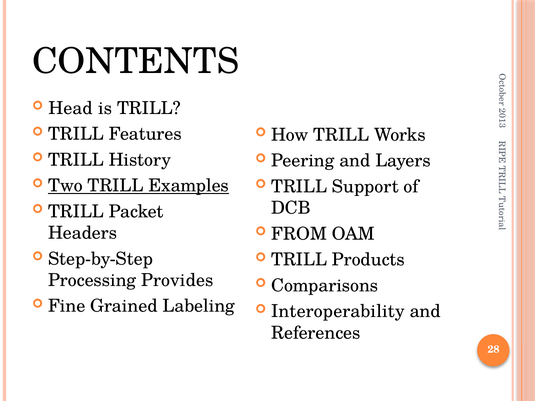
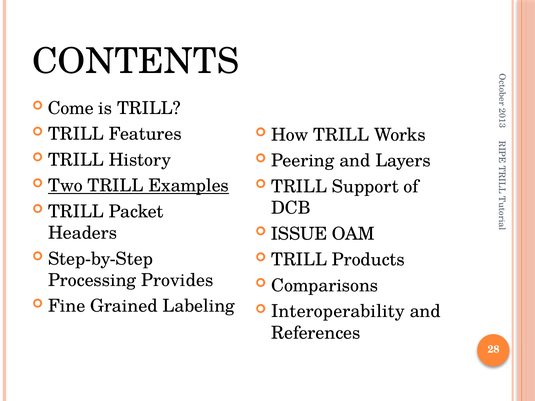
Head: Head -> Come (71, 108)
FROM: FROM -> ISSUE (299, 234)
